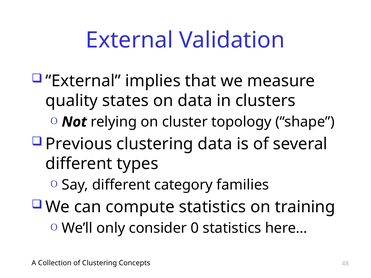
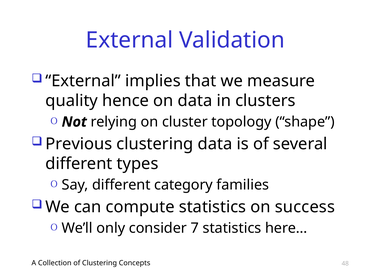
states: states -> hence (126, 101)
training: training -> success (305, 207)
0: 0 -> 7 (195, 228)
